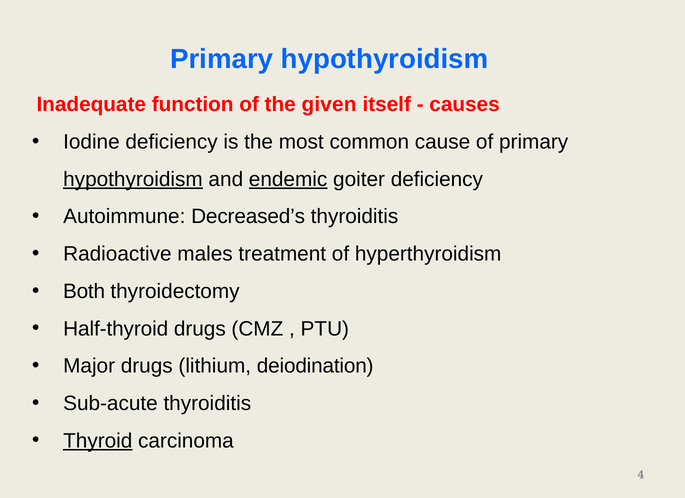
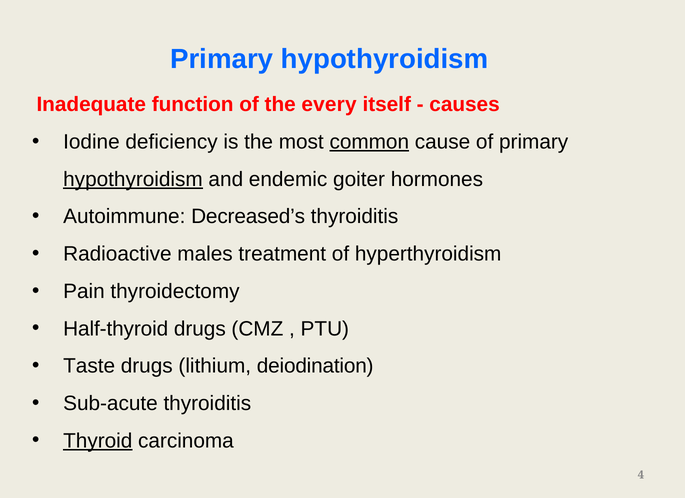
given: given -> every (329, 104)
common underline: none -> present (369, 142)
endemic underline: present -> none (288, 179)
goiter deficiency: deficiency -> hormones (437, 179)
Both: Both -> Pain (84, 291)
Major: Major -> Taste (89, 366)
